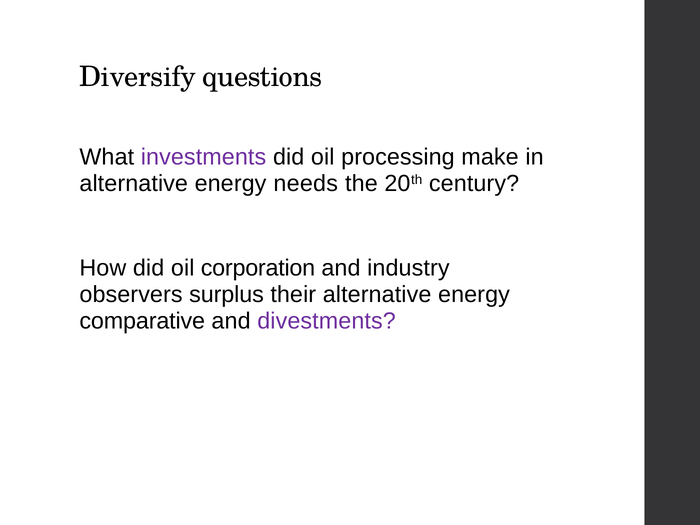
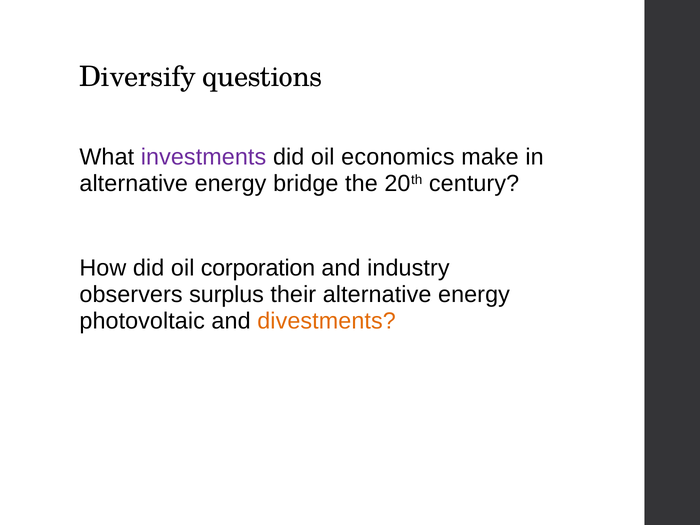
processing: processing -> economics (398, 157)
needs: needs -> bridge (306, 184)
comparative: comparative -> photovoltaic (142, 321)
divestments colour: purple -> orange (327, 321)
